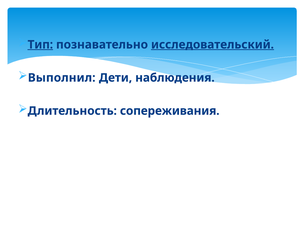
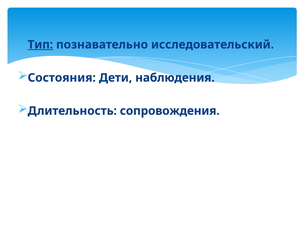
исследовательский underline: present -> none (212, 45)
Выполнил: Выполнил -> Состояния (62, 78)
сопереживания: сопереживания -> сопровождения (170, 111)
